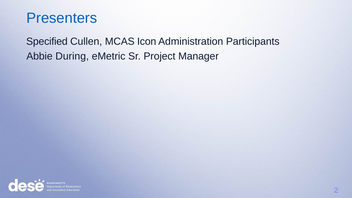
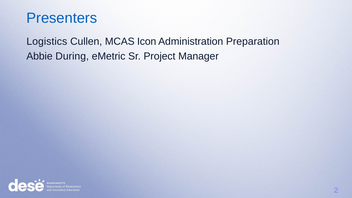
Specified: Specified -> Logistics (47, 41)
Participants: Participants -> Preparation (253, 41)
